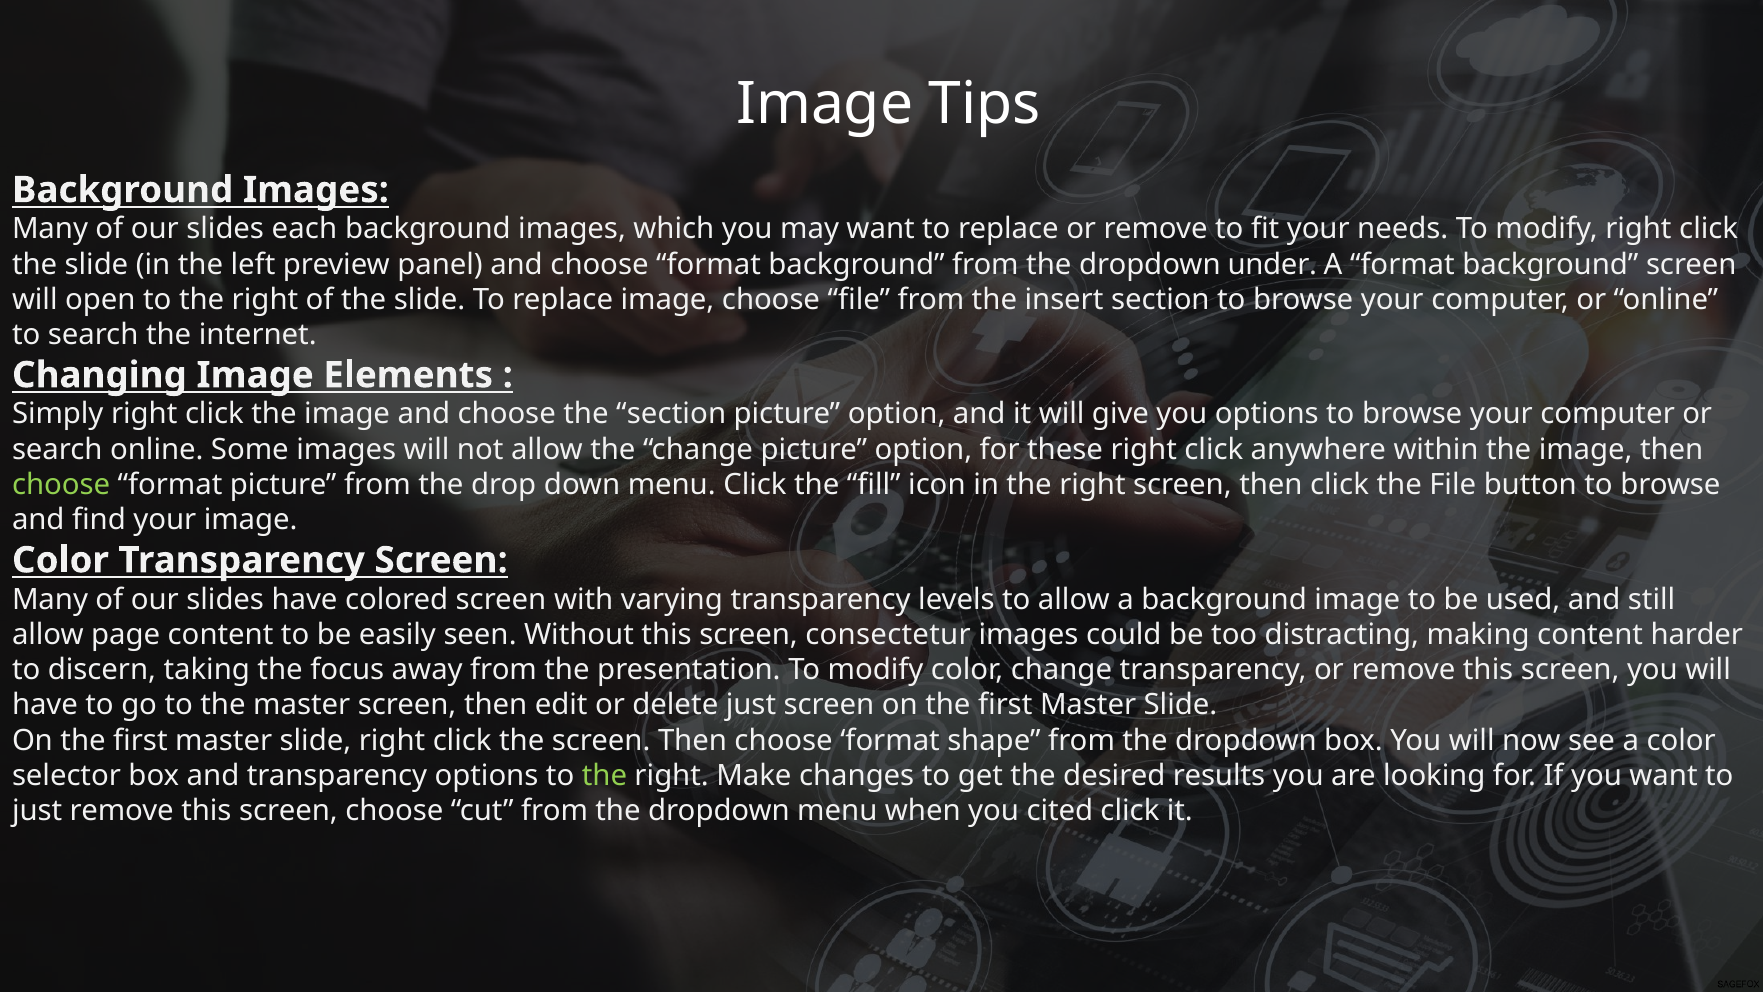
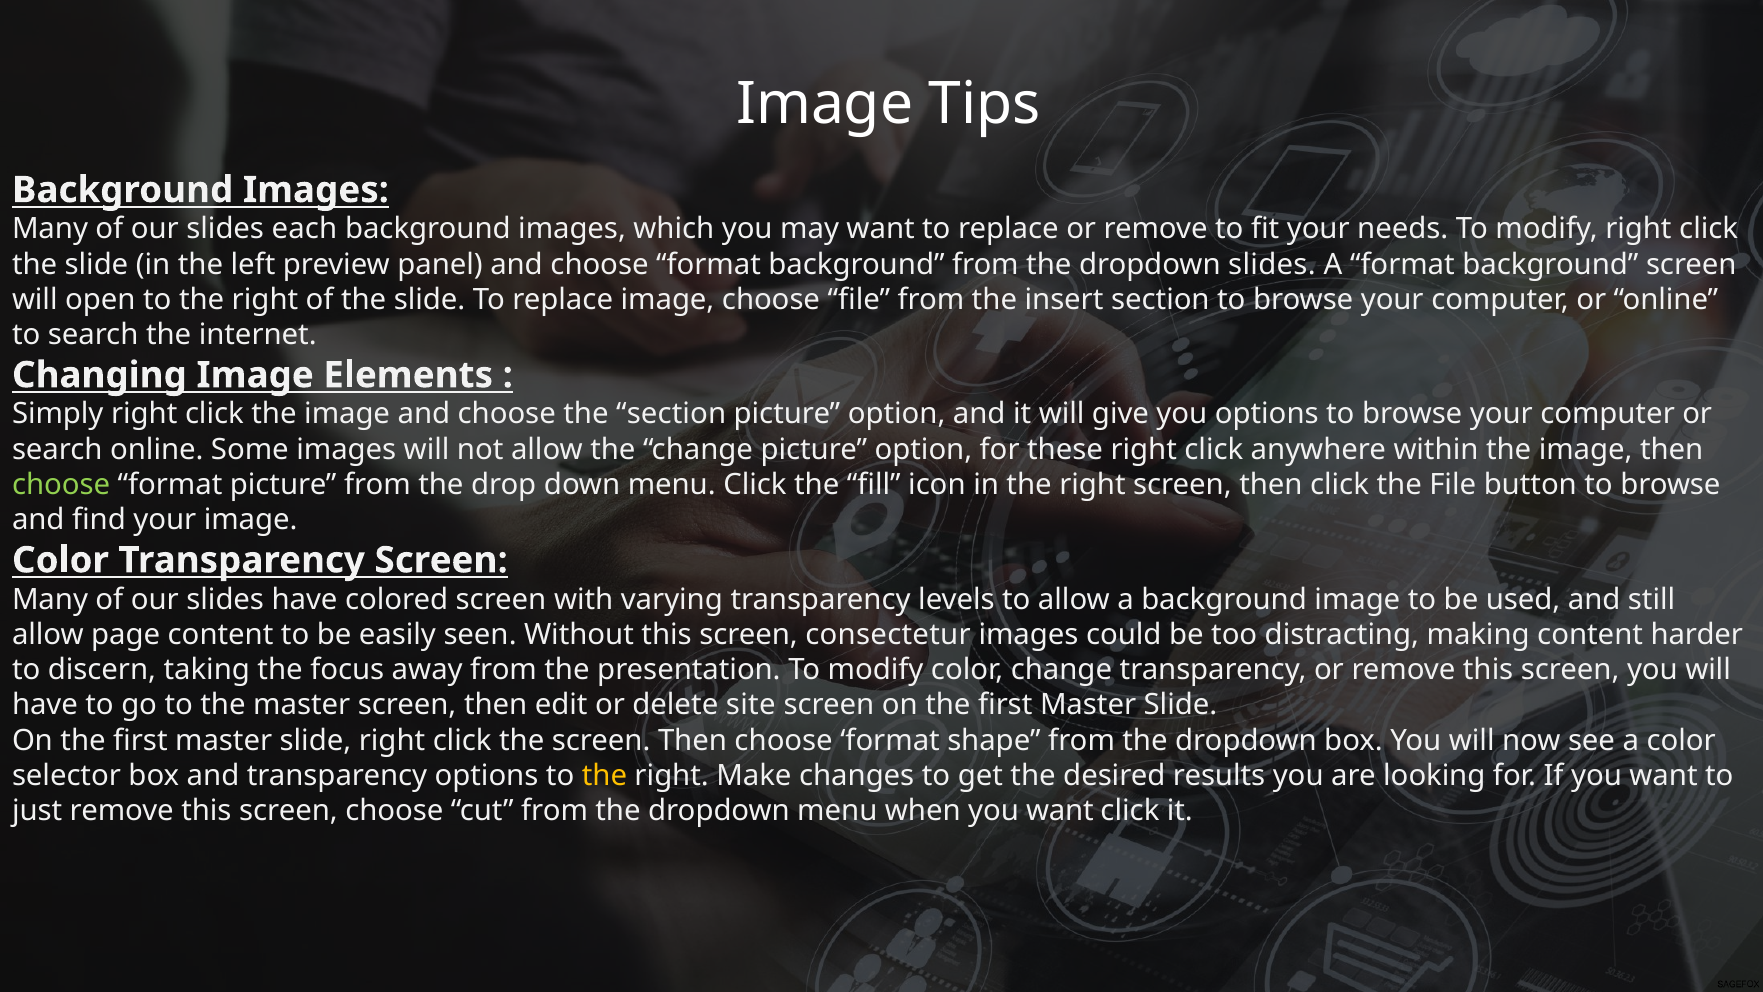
dropdown under: under -> slides (1272, 264)
delete just: just -> site (751, 705)
the colour: light green -> yellow (604, 775)
when you cited: cited -> want (1060, 811)
